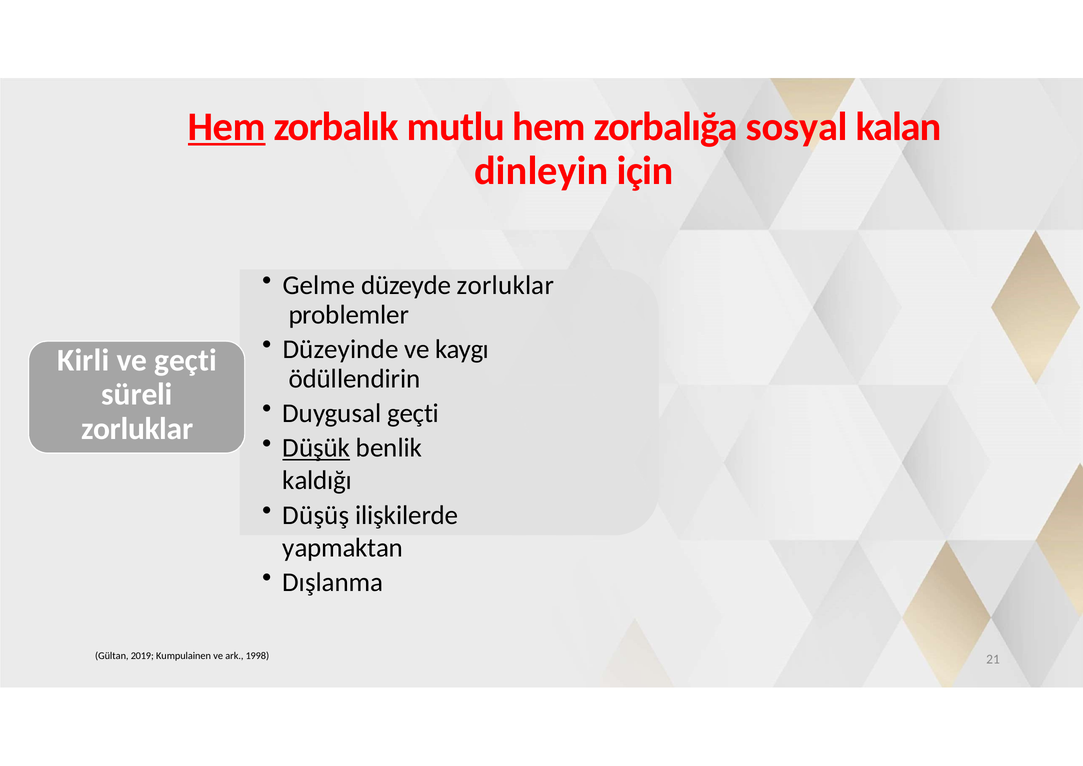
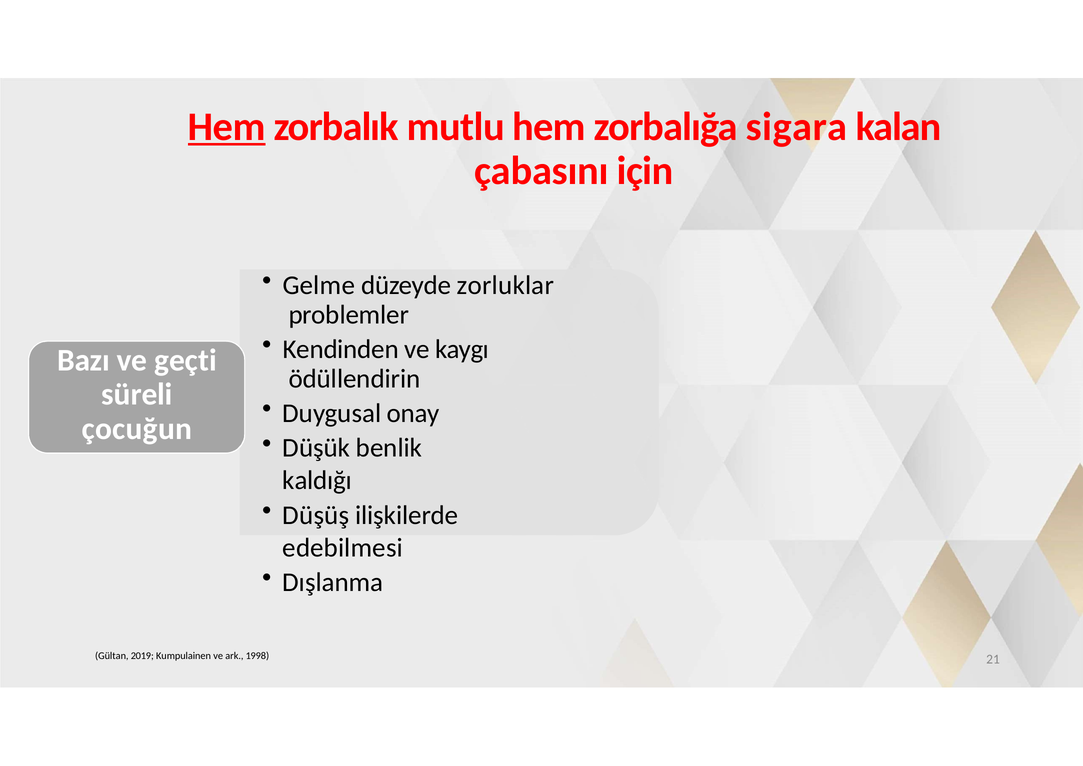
sosyal: sosyal -> sigara (797, 127)
dinleyin: dinleyin -> çabasını (542, 171)
Düzeyinde: Düzeyinde -> Kendinden (341, 349)
Kirli: Kirli -> Bazı (84, 360)
Duygusal geçti: geçti -> onay (413, 413)
zorluklar: zorluklar -> çocuğun (137, 429)
Düşük underline: present -> none (316, 448)
yapmaktan: yapmaktan -> edebilmesi (343, 548)
